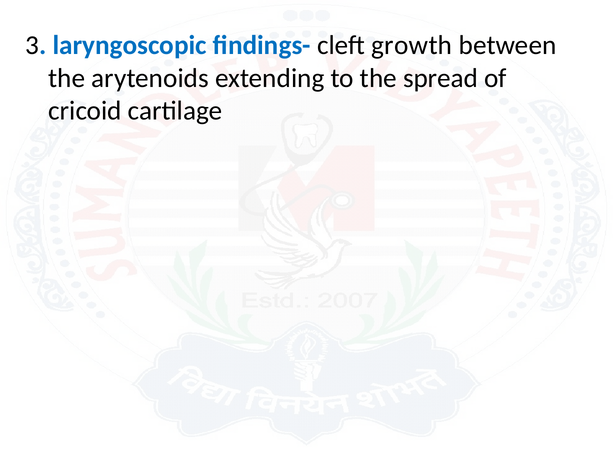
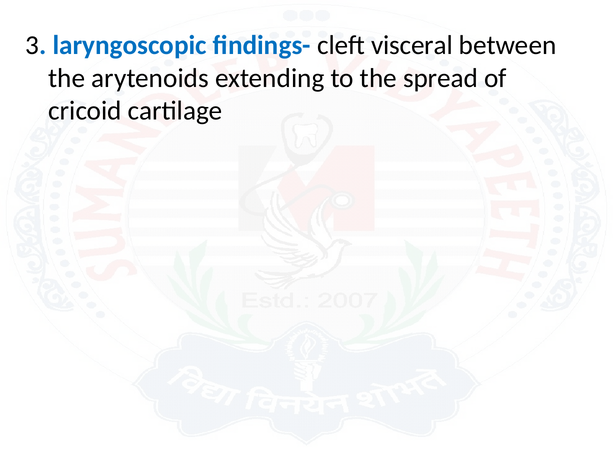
growth: growth -> visceral (412, 45)
